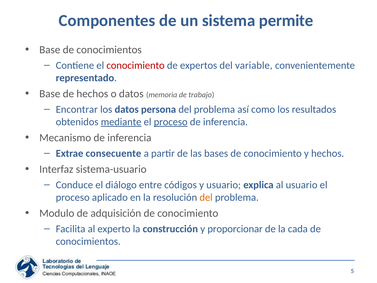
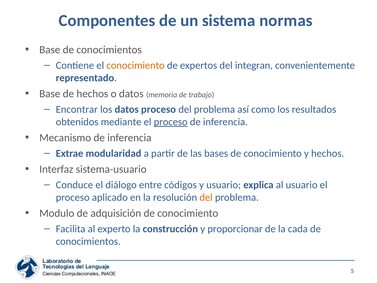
permite: permite -> normas (286, 21)
conocimiento colour: red -> orange (136, 65)
variable: variable -> integran (254, 65)
datos persona: persona -> proceso (158, 109)
mediante underline: present -> none (121, 122)
consecuente: consecuente -> modularidad (114, 153)
